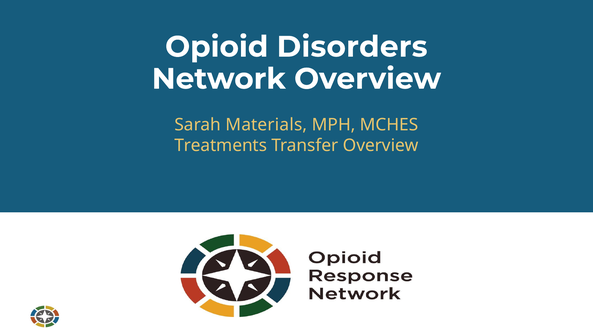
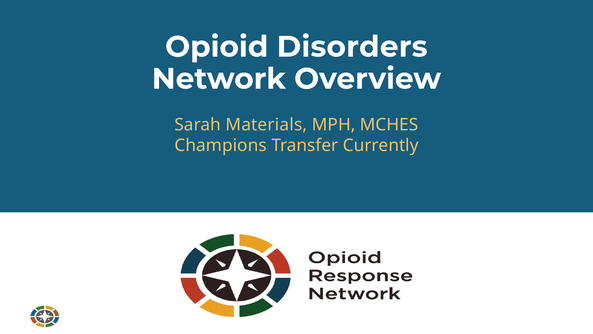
Treatments: Treatments -> Champions (221, 145)
Transfer Overview: Overview -> Currently (381, 145)
